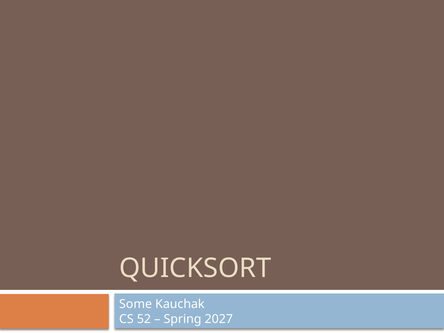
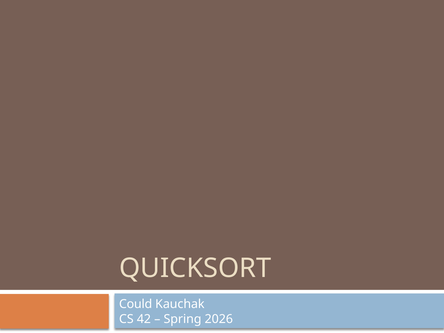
Some: Some -> Could (136, 304)
52: 52 -> 42 (144, 319)
2027: 2027 -> 2026 (219, 319)
